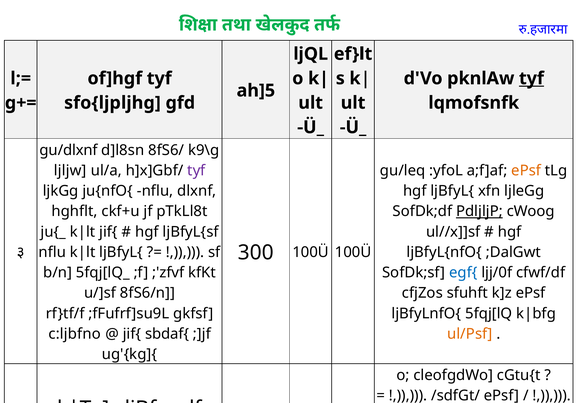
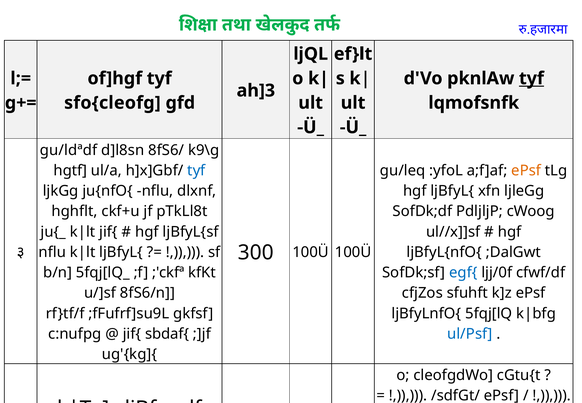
ah]5: ah]5 -> ah]3 (256, 91)
sfo{ljpljhg: sfo{ljpljhg -> sfo{cleofg (112, 103)
gu/dlxnf: gu/dlxnf -> gu/ldªdf (69, 150)
ljljw: ljljw -> hgtf (70, 171)
tyf colour: purple -> blue (196, 171)
PdljljP underline: present -> none (479, 211)
;'zfvf: ;'zfvf -> ;'ckfª (168, 273)
c:ljbfno: c:ljbfno -> c:nufpg (75, 334)
ul/Psf colour: orange -> blue (470, 334)
